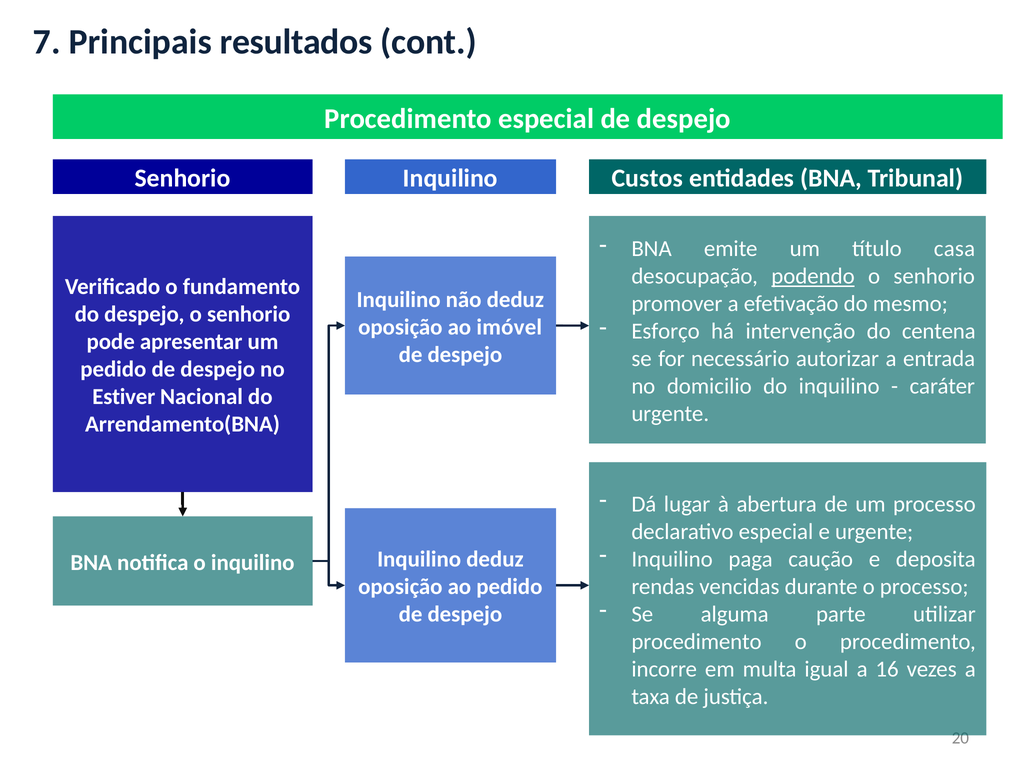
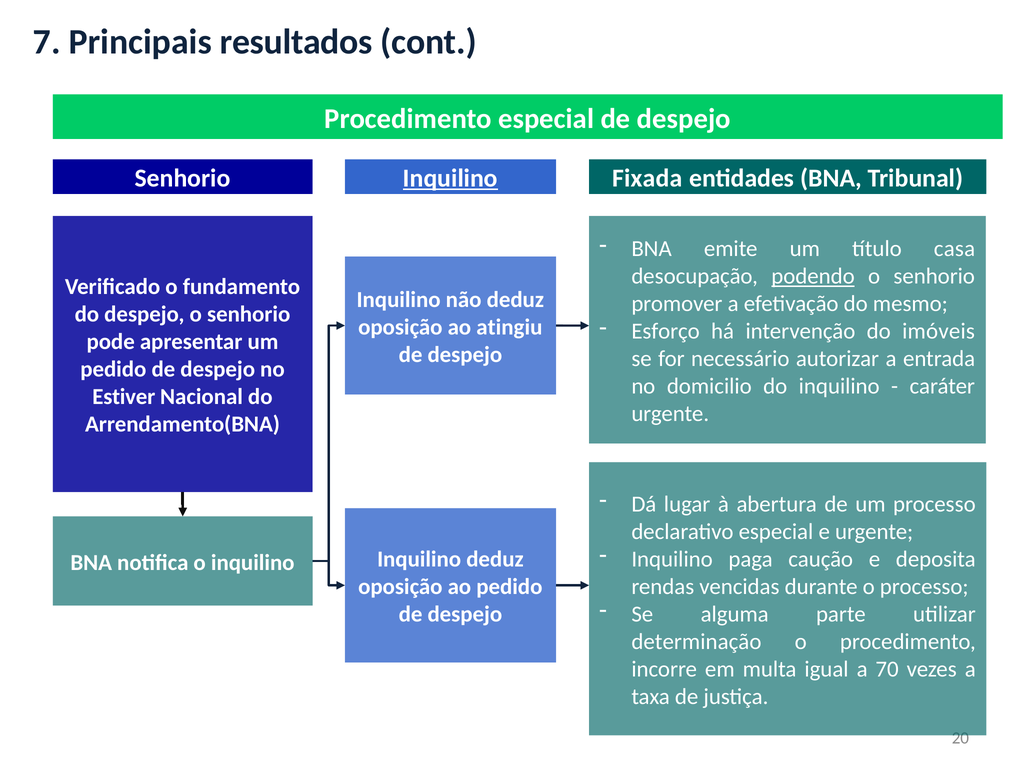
Inquilino underline: none -> present (450, 178)
Custos: Custos -> Fixada (647, 178)
imóvel: imóvel -> atingiu (509, 327)
centena: centena -> imóveis (939, 331)
procedimento: procedimento -> determinação (696, 642)
16: 16 -> 70 (887, 669)
